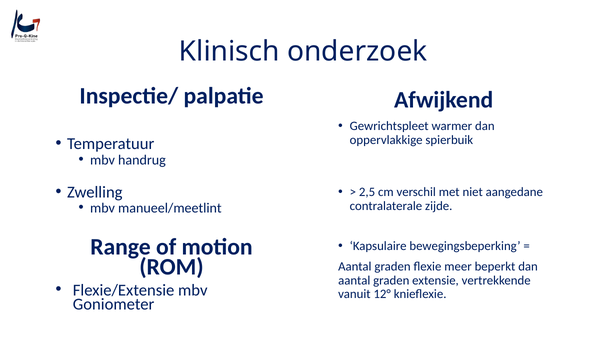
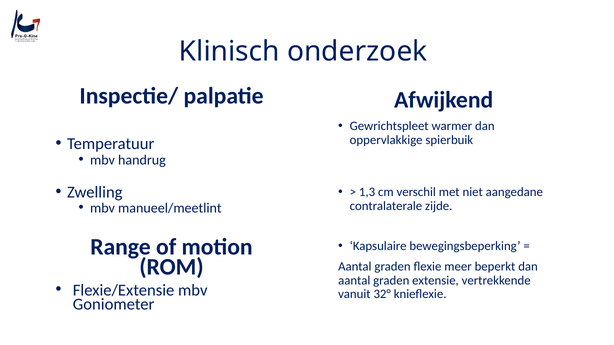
2,5: 2,5 -> 1,3 (367, 192)
12°: 12° -> 32° (382, 294)
